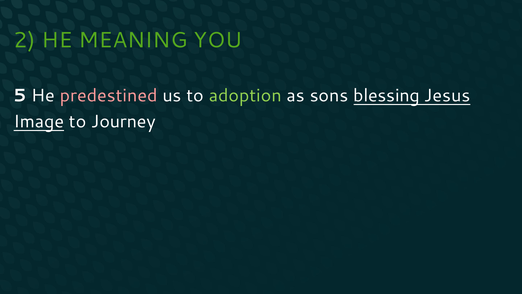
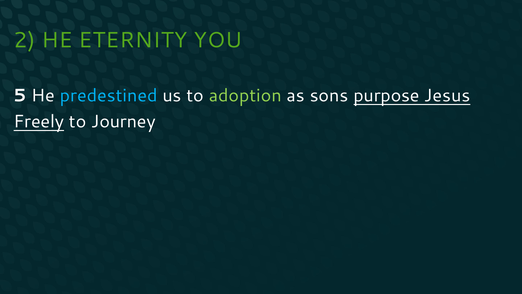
MEANING: MEANING -> ETERNITY (133, 40)
predestined colour: pink -> light blue (109, 96)
blessing: blessing -> purpose (387, 96)
Image: Image -> Freely (39, 121)
